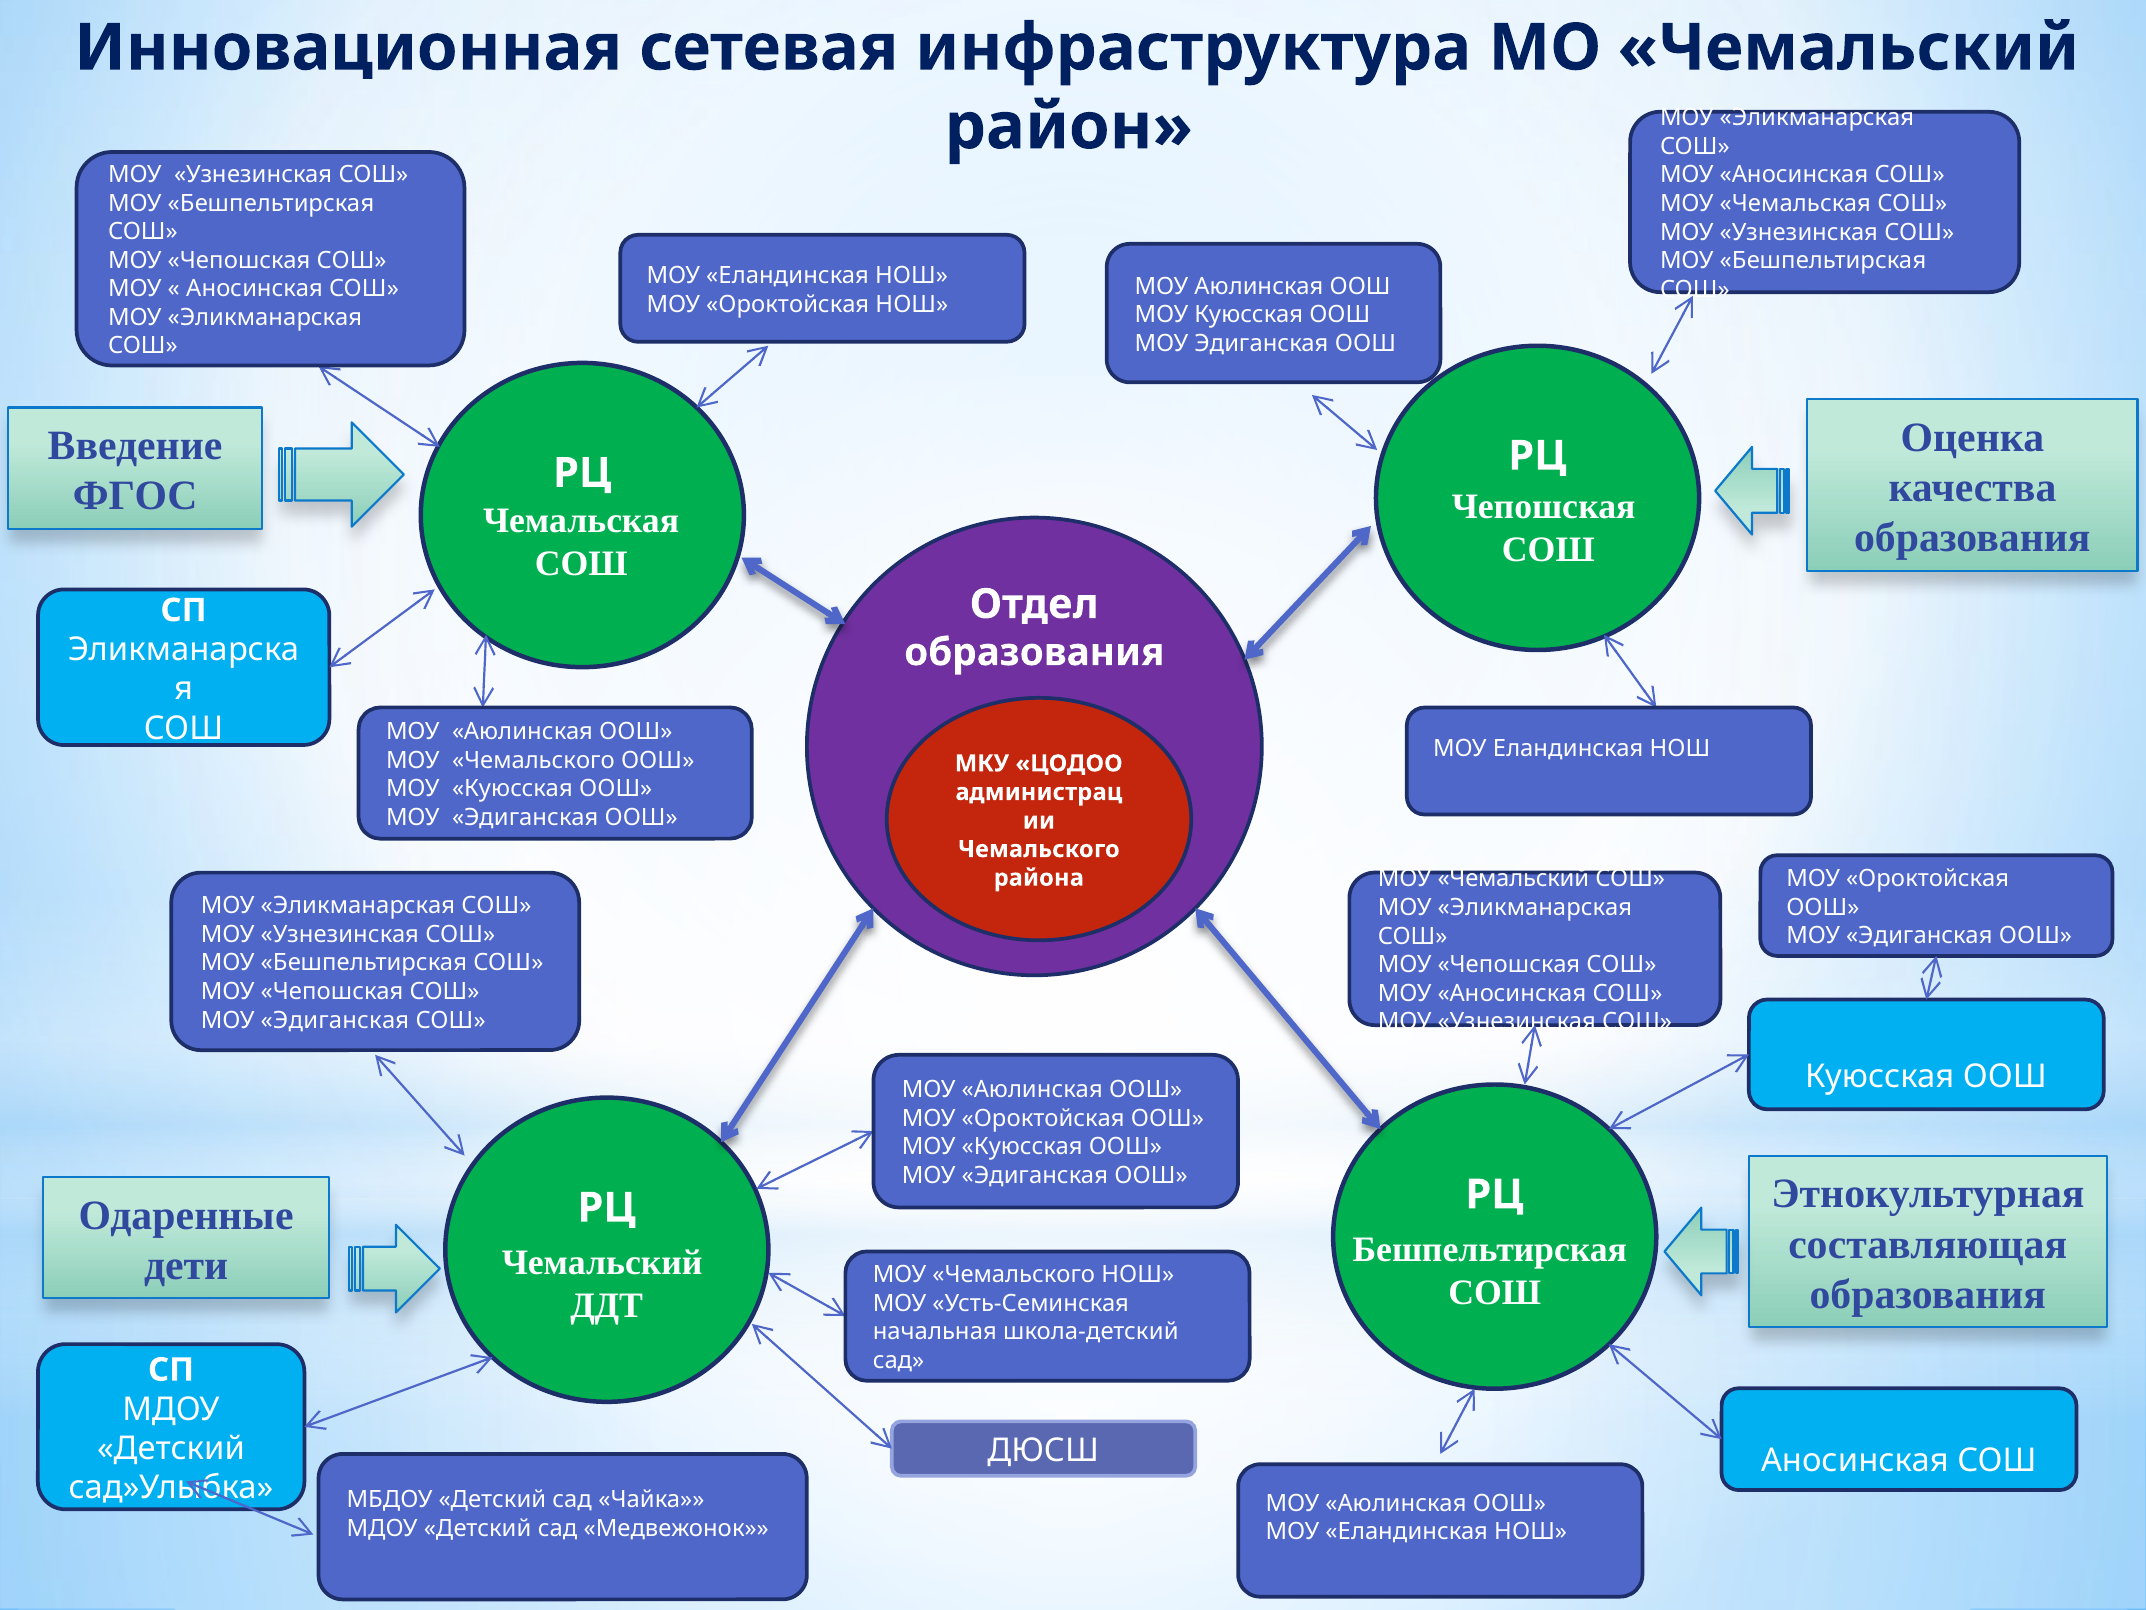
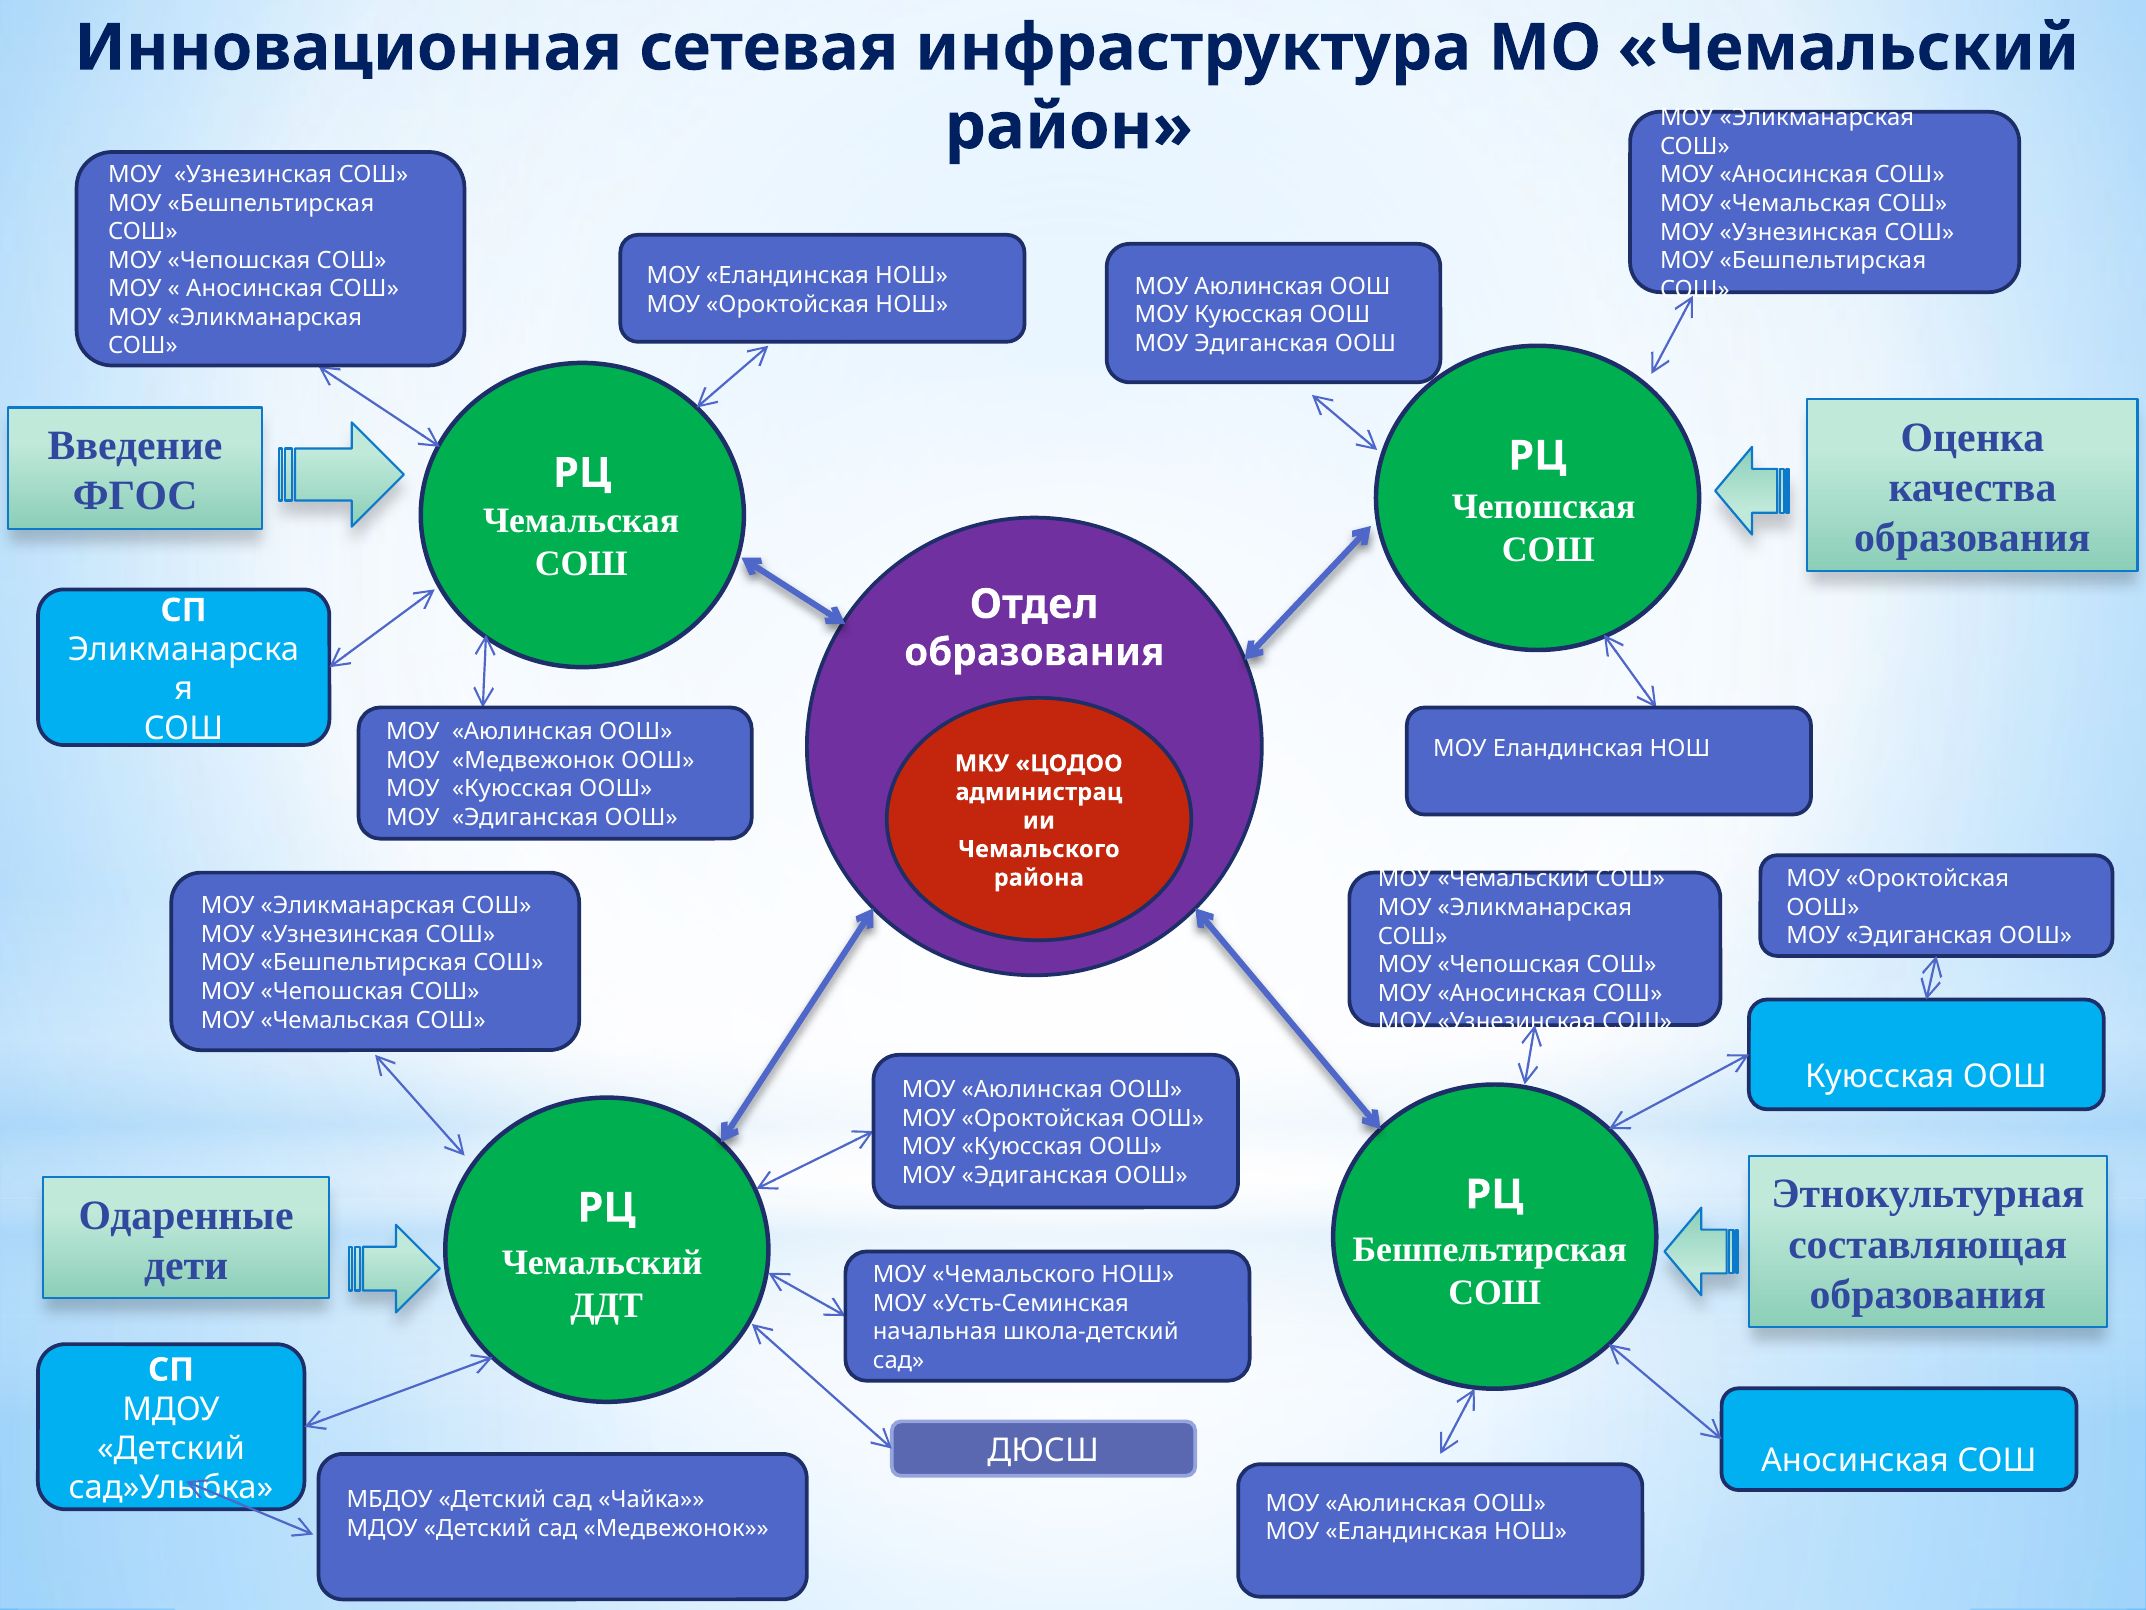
Чемальского: Чемальского -> Медвежонок (533, 760)
Эдиганская: Эдиганская -> Чемальская (335, 1020)
